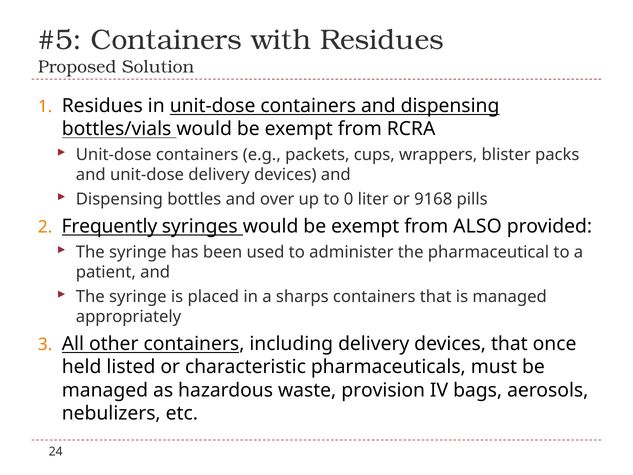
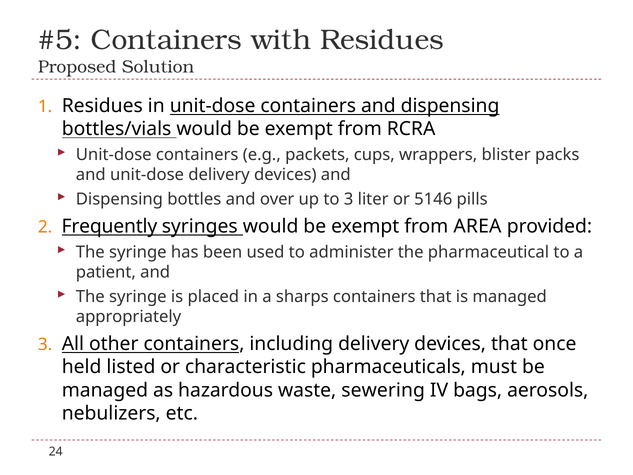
to 0: 0 -> 3 (349, 199)
9168: 9168 -> 5146 (433, 199)
ALSO: ALSO -> AREA (477, 226)
provision: provision -> sewering (383, 390)
